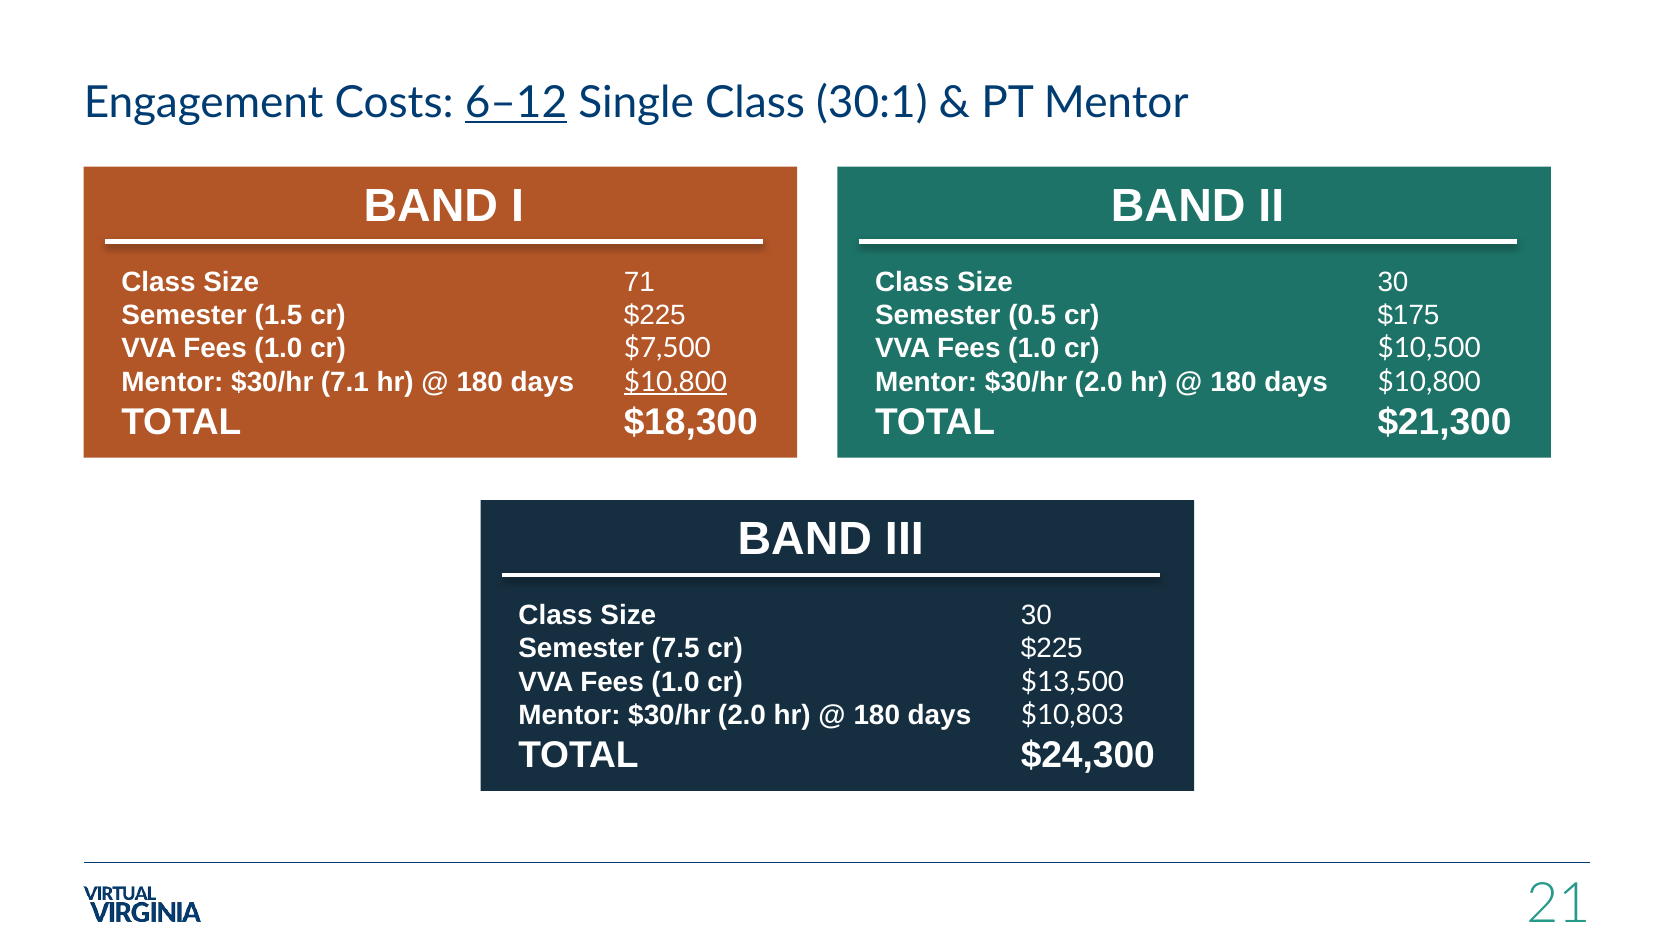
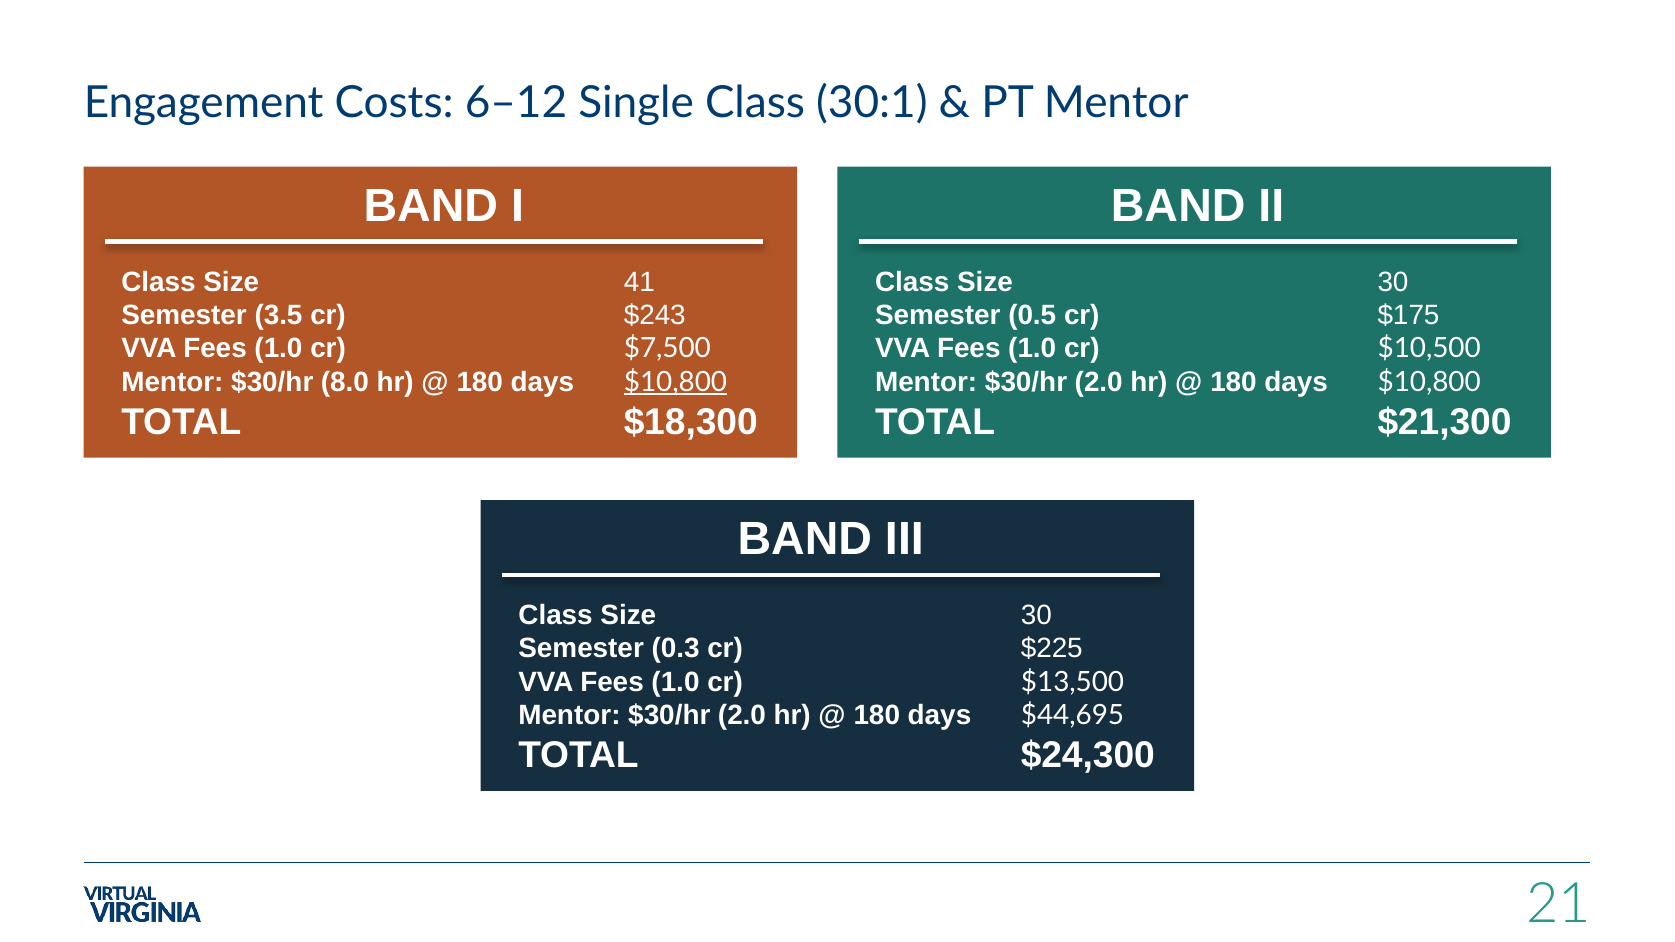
6–12 underline: present -> none (516, 103)
71: 71 -> 41 (639, 282)
1.5: 1.5 -> 3.5 (279, 315)
$225: $225 -> $243 (655, 315)
7.1: 7.1 -> 8.0 (345, 382)
7.5: 7.5 -> 0.3 (676, 649)
$10,803: $10,803 -> $44,695 (1073, 716)
